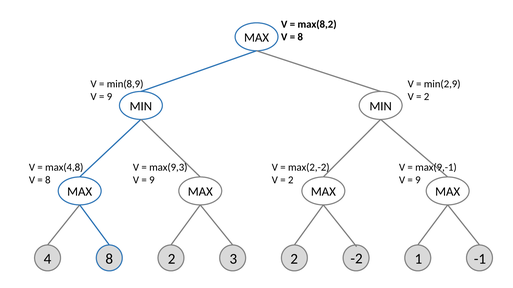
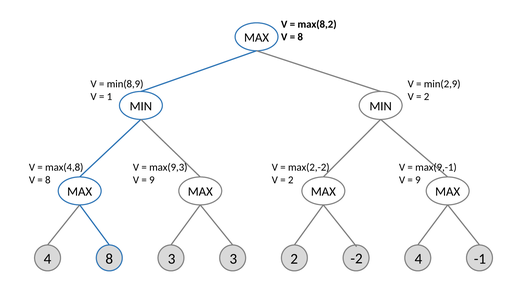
9: 9 -> 1 (109, 97)
8 2: 2 -> 3 (172, 259)
-2 1: 1 -> 4 (418, 259)
